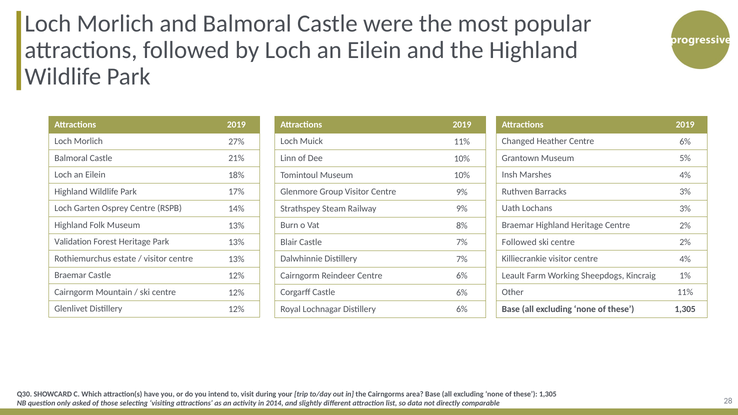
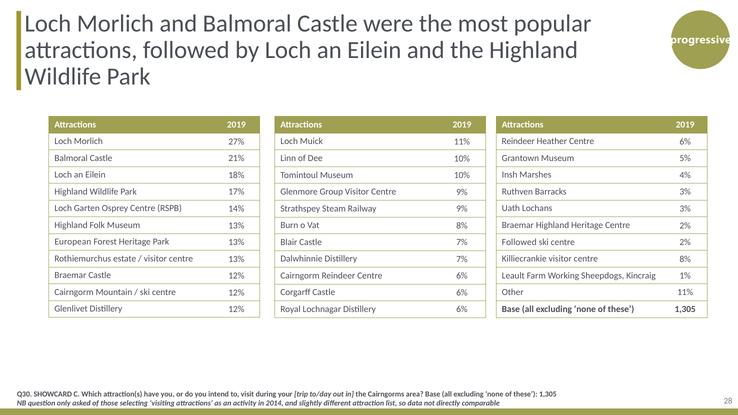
Changed: Changed -> Reindeer (518, 141)
Validation: Validation -> European (73, 242)
centre 4%: 4% -> 8% (685, 259)
